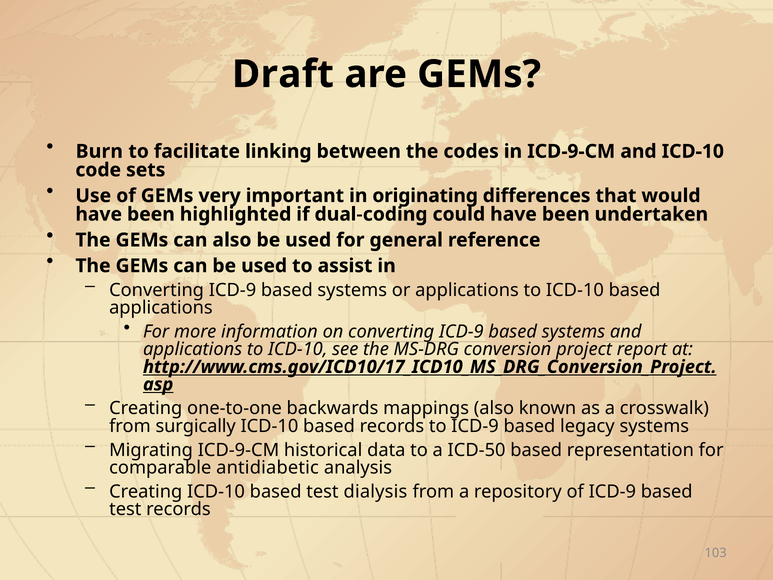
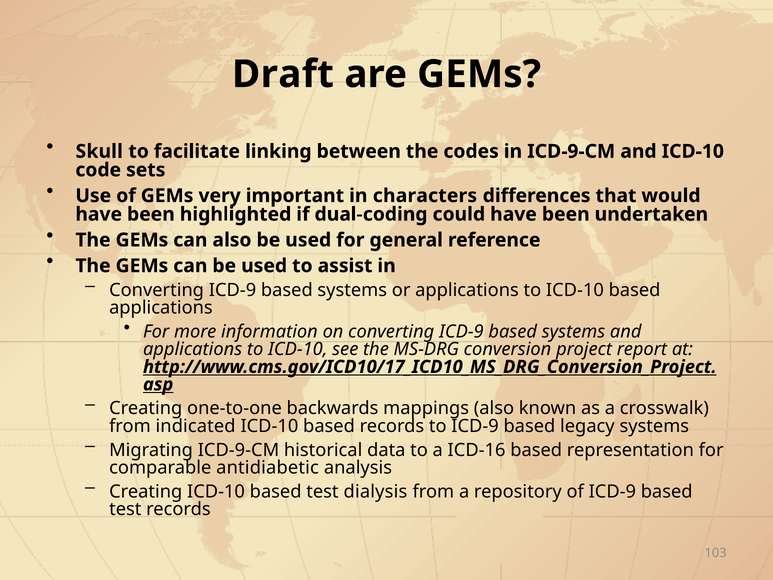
Burn: Burn -> Skull (99, 151)
originating: originating -> characters (425, 196)
surgically: surgically -> indicated (196, 426)
ICD-50: ICD-50 -> ICD-16 (477, 450)
